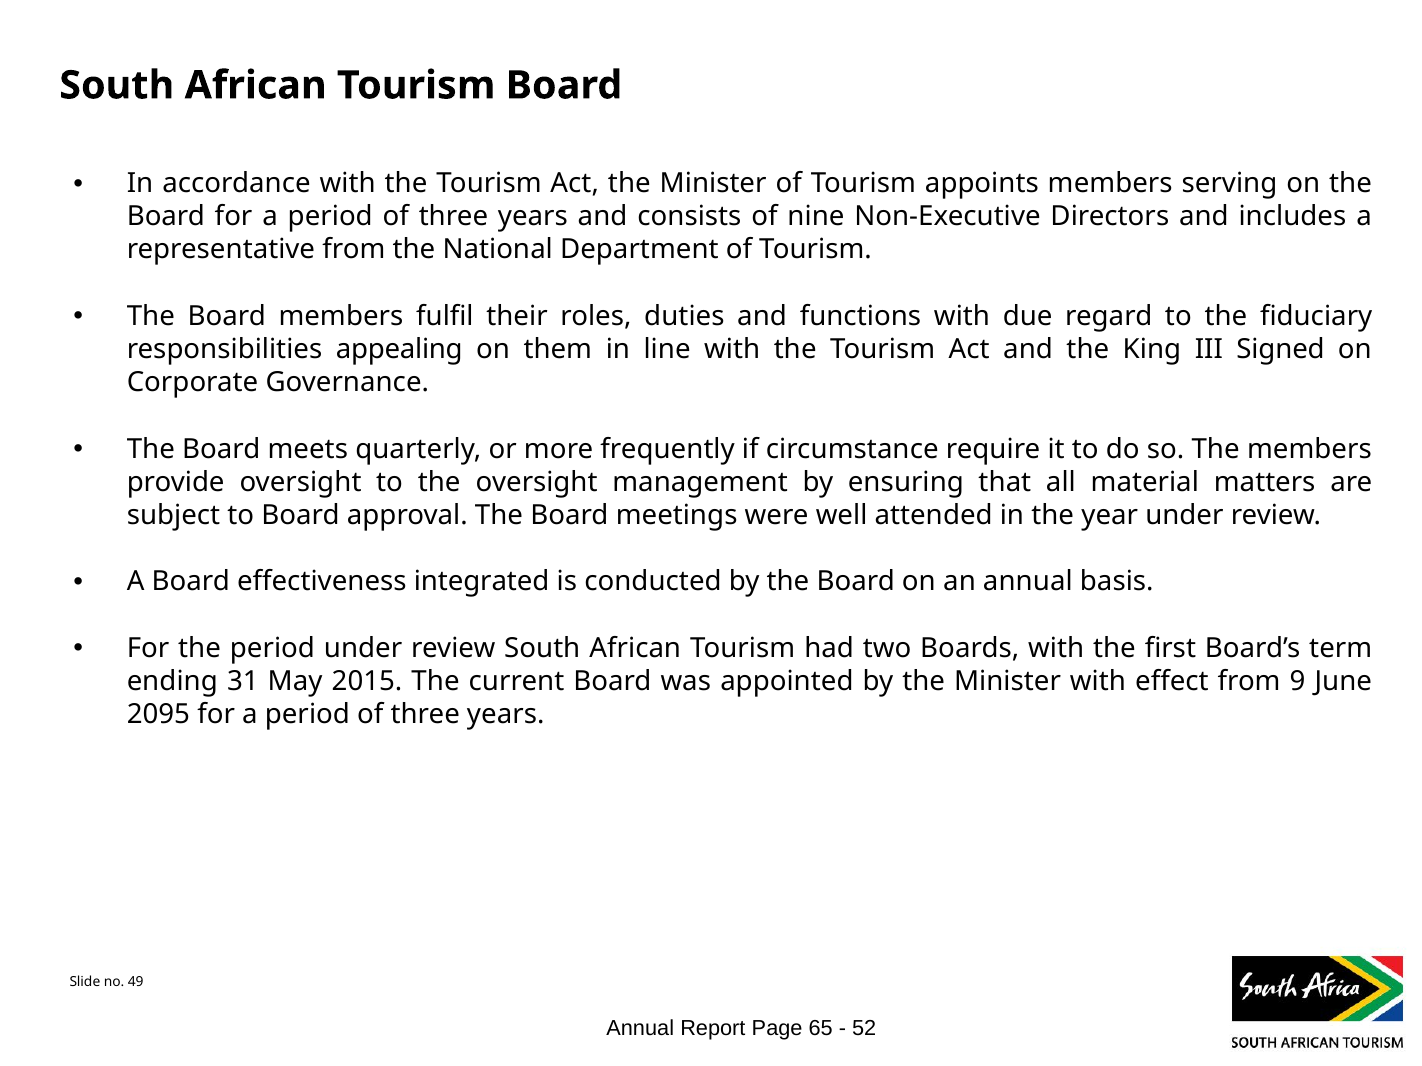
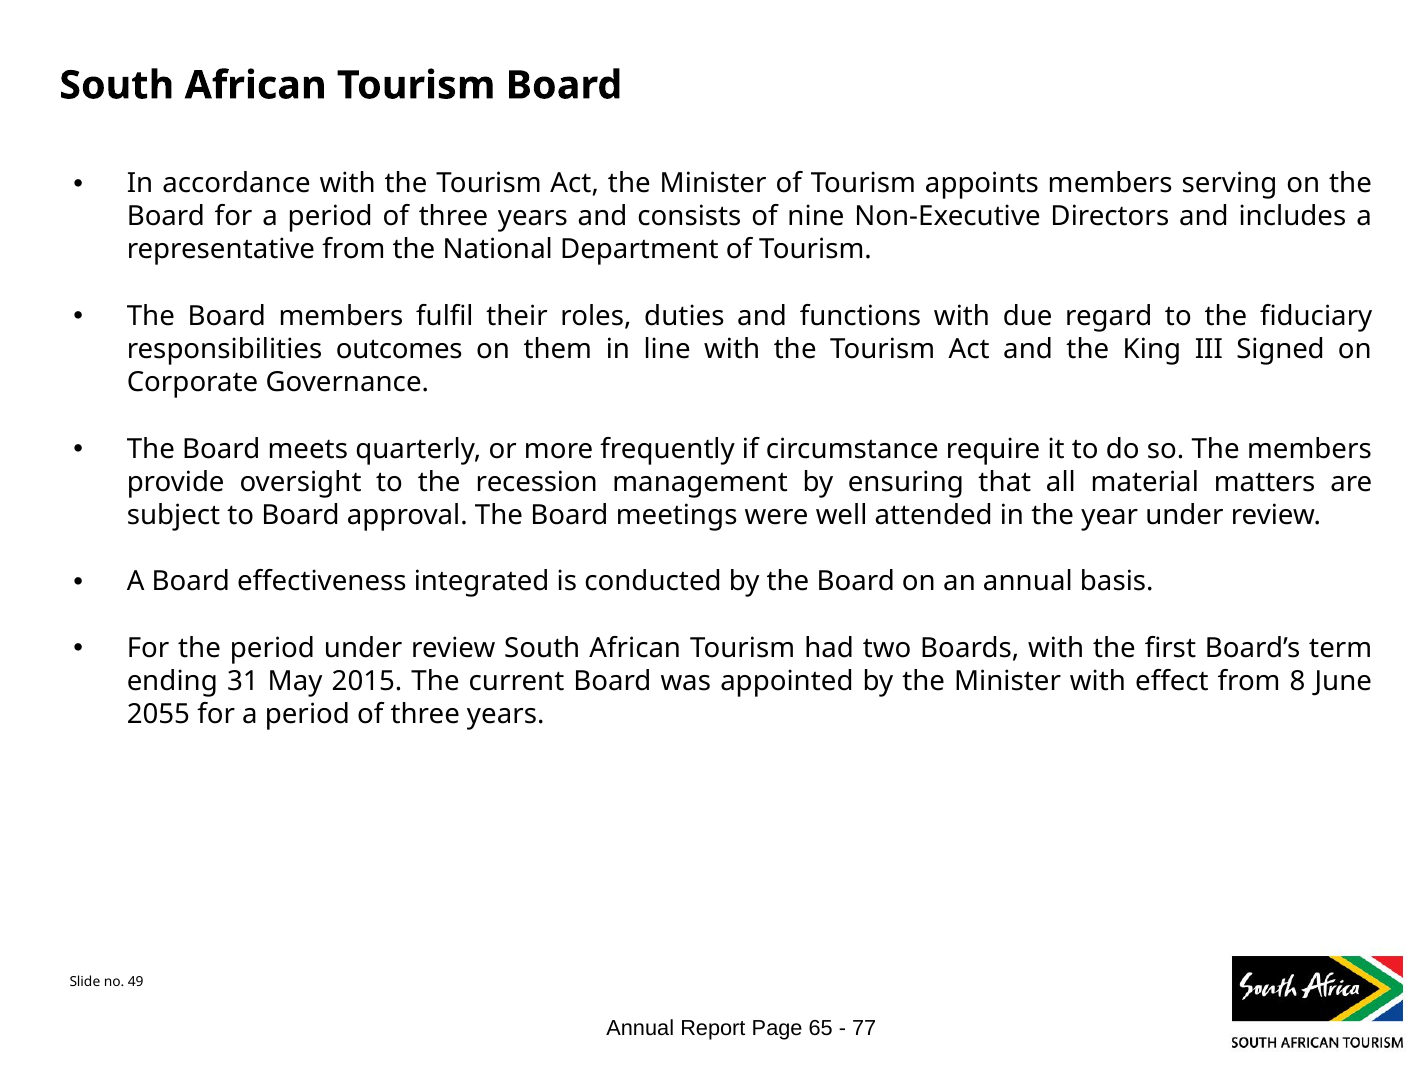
appealing: appealing -> outcomes (399, 350)
the oversight: oversight -> recession (537, 482)
9: 9 -> 8 (1298, 681)
2095: 2095 -> 2055 (158, 715)
52: 52 -> 77 (864, 1029)
